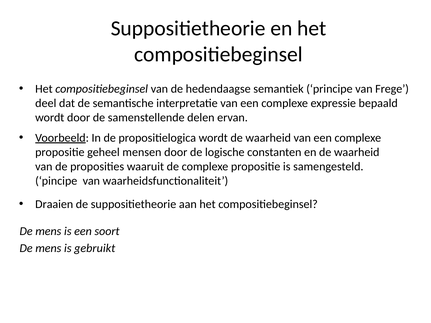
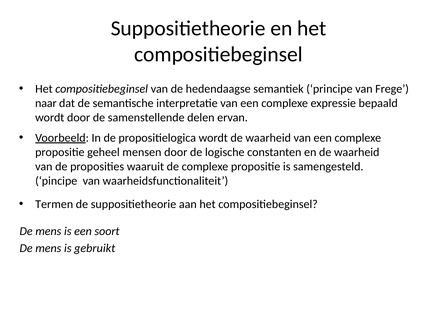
deel: deel -> naar (46, 103)
Draaien: Draaien -> Termen (54, 204)
